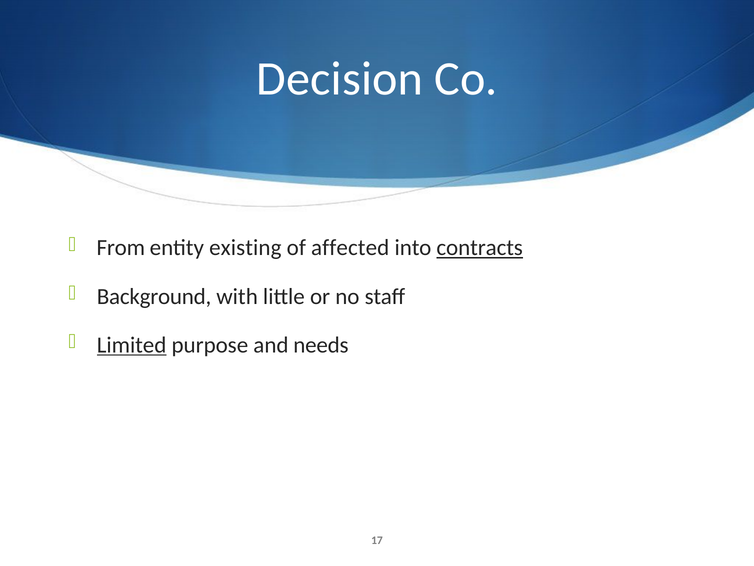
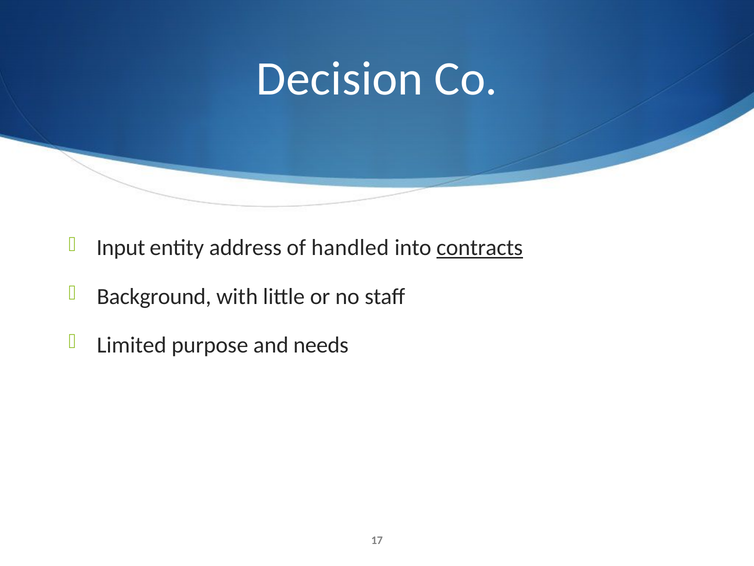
From: From -> Input (121, 248)
existing: existing -> address (245, 248)
affected: affected -> handled (350, 248)
Limited underline: present -> none (132, 345)
